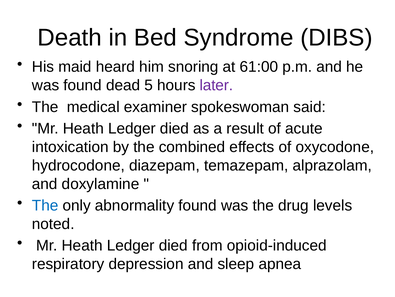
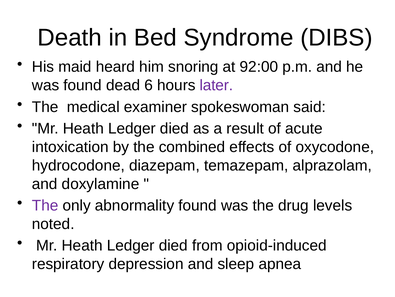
61:00: 61:00 -> 92:00 (259, 67)
5: 5 -> 6 (149, 85)
The colour: blue -> purple (45, 205)
